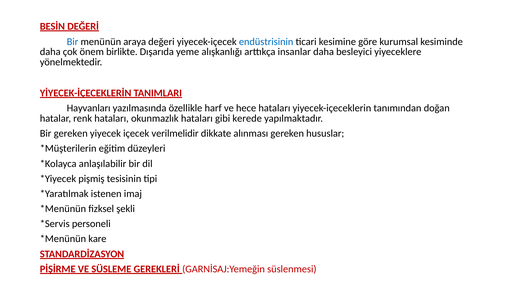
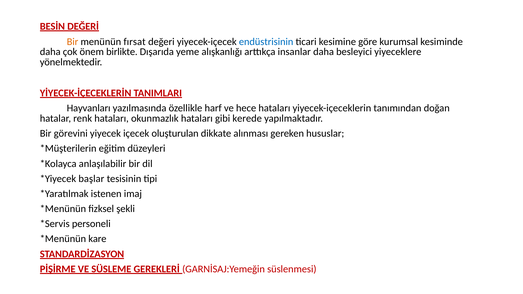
Bir colour: blue -> orange (73, 42)
araya: araya -> fırsat (135, 42)
Bir gereken: gereken -> görevini (71, 134)
verilmelidir: verilmelidir -> oluşturulan (175, 134)
pişmiş: pişmiş -> başlar (91, 179)
